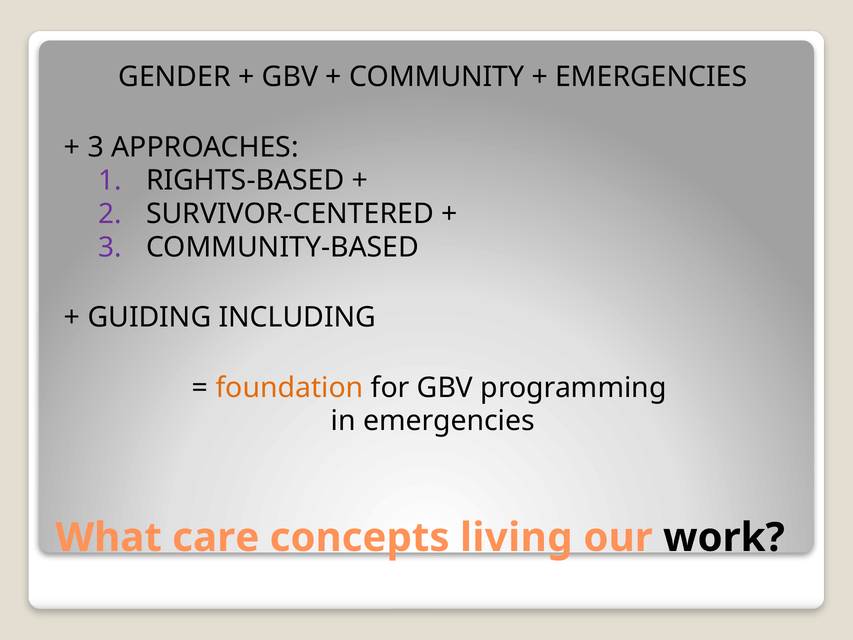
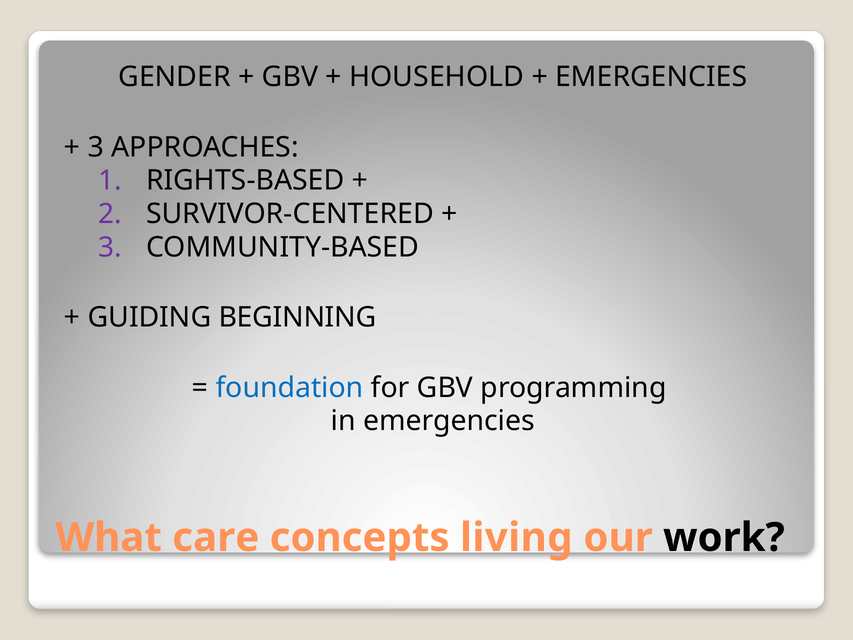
COMMUNITY: COMMUNITY -> HOUSEHOLD (437, 77)
INCLUDING: INCLUDING -> BEGINNING (297, 317)
foundation colour: orange -> blue (289, 387)
